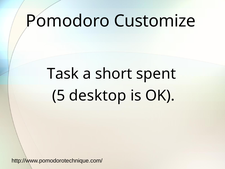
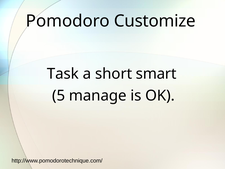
spent: spent -> smart (156, 74)
desktop: desktop -> manage (98, 95)
